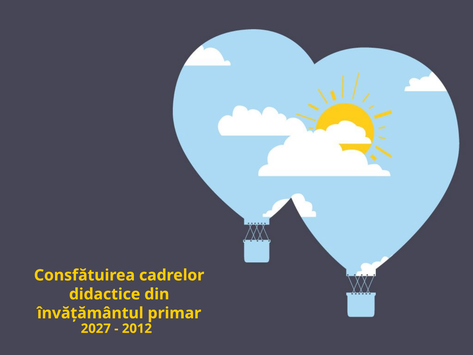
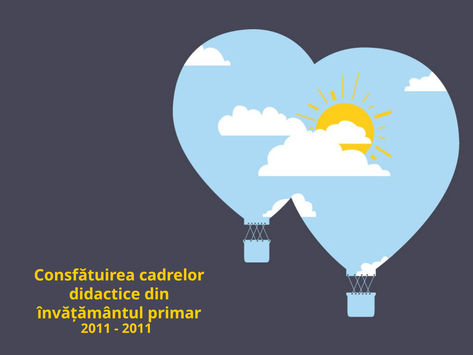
2027: 2027 -> 2011 (96, 328)
2012: 2012 -> 2011 (137, 328)
